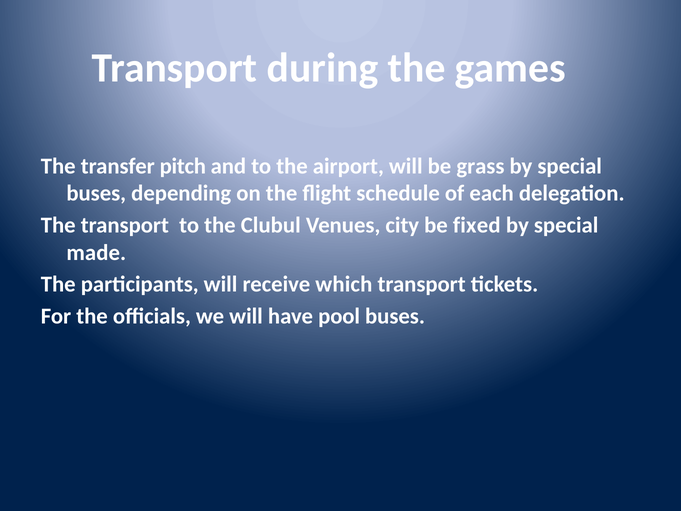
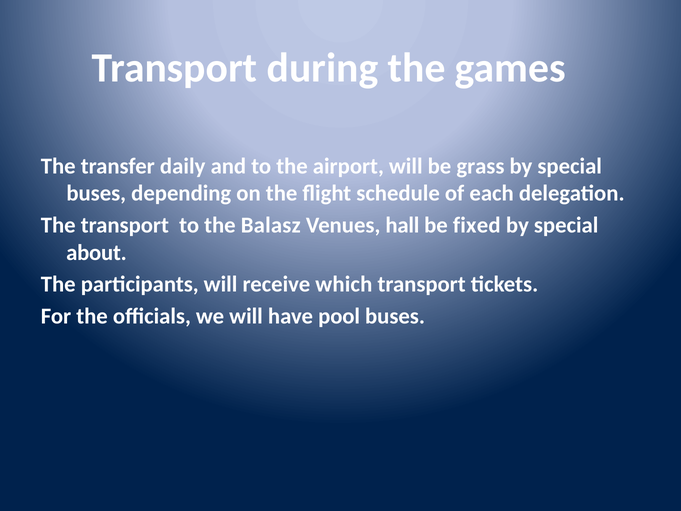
pitch: pitch -> daily (183, 166)
Clubul: Clubul -> Balasz (271, 225)
city: city -> hall (402, 225)
made: made -> about (96, 252)
